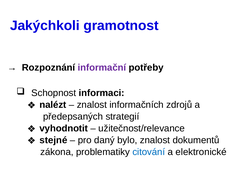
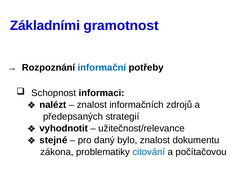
Jakýchkoli: Jakýchkoli -> Základními (45, 26)
informační colour: purple -> blue (102, 68)
dokumentů: dokumentů -> dokumentu (196, 141)
elektronické: elektronické -> počítačovou (201, 152)
